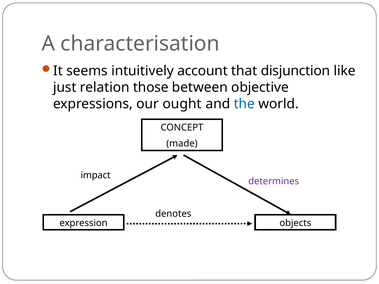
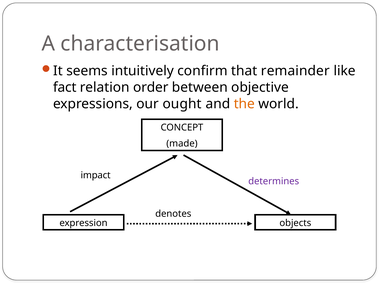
account: account -> confirm (202, 71)
disjunction: disjunction -> remainder (295, 71)
just: just -> fact (65, 87)
those: those -> order (151, 87)
the colour: blue -> orange (244, 104)
